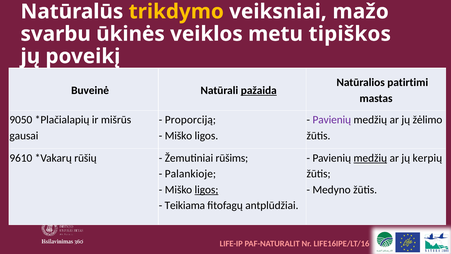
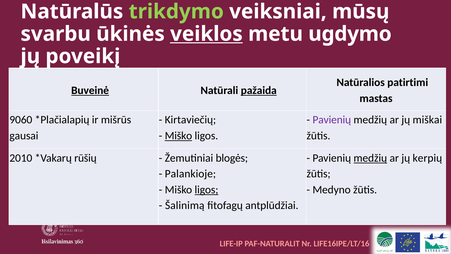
trikdymo colour: yellow -> light green (176, 12)
mažo: mažo -> mūsų (361, 12)
veiklos underline: none -> present (206, 34)
tipiškos: tipiškos -> ugdymo (350, 34)
Buveinė underline: none -> present (90, 90)
9050: 9050 -> 9060 (21, 120)
Proporciją: Proporciją -> Kirtaviečių (190, 120)
žėlimo: žėlimo -> miškai (427, 120)
Miško underline: none -> present (178, 136)
9610: 9610 -> 2010 (21, 158)
rūšims: rūšims -> blogės (232, 158)
Teikiama: Teikiama -> Šalinimą (185, 205)
